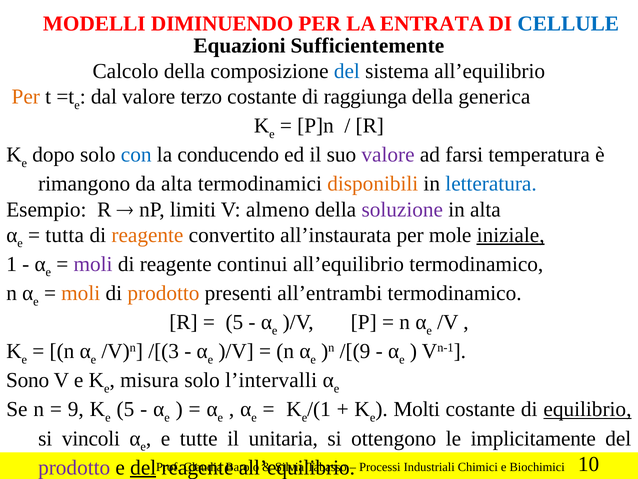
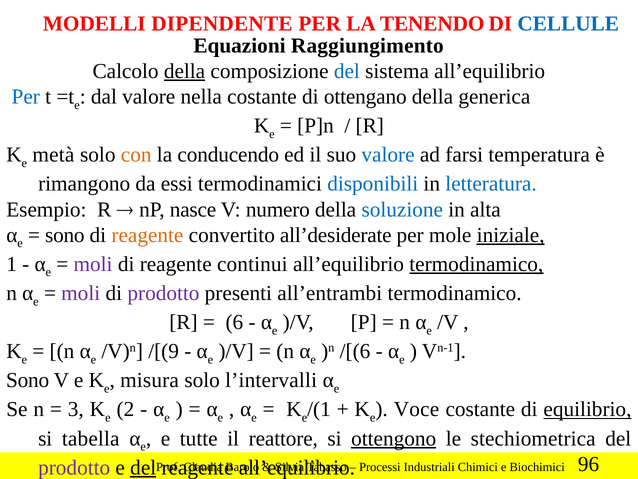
DIMINUENDO: DIMINUENDO -> DIPENDENTE (222, 24)
ENTRATA: ENTRATA -> TENENDO (432, 24)
Sufficientemente: Sufficientemente -> Raggiungimento (367, 46)
della underline: none -> present (185, 71)
Per colour: orange -> blue (26, 97)
terzo: terzo -> nella (201, 97)
raggiunga: raggiunga -> ottengano (365, 97)
dopo: dopo -> metà (53, 155)
con colour: blue -> orange (136, 155)
valore colour: purple -> blue (388, 155)
da alta: alta -> essi (177, 184)
disponibili colour: orange -> blue (373, 184)
limiti: limiti -> nasce (193, 209)
almeno: almeno -> numero (278, 209)
soluzione colour: purple -> blue (402, 209)
tutta: tutta -> sono (65, 235)
all’instaurata: all’instaurata -> all’desiderate (336, 235)
termodinamico underline: none -> present (476, 264)
moli colour: orange -> purple (81, 293)
prodotto colour: orange -> purple (163, 293)
5: 5 -> 6 (234, 322)
/[(3: /[(3 -> /[(9 (164, 351)
/[(9: /[(9 -> /[(6 (355, 351)
9: 9 -> 3 (76, 409)
e 5: 5 -> 2 (125, 409)
Molti: Molti -> Voce (417, 409)
vincoli: vincoli -> tabella (91, 438)
unitaria: unitaria -> reattore (283, 438)
ottengono underline: none -> present (394, 438)
implicitamente: implicitamente -> stechiometrica (533, 438)
10: 10 -> 96 (589, 464)
